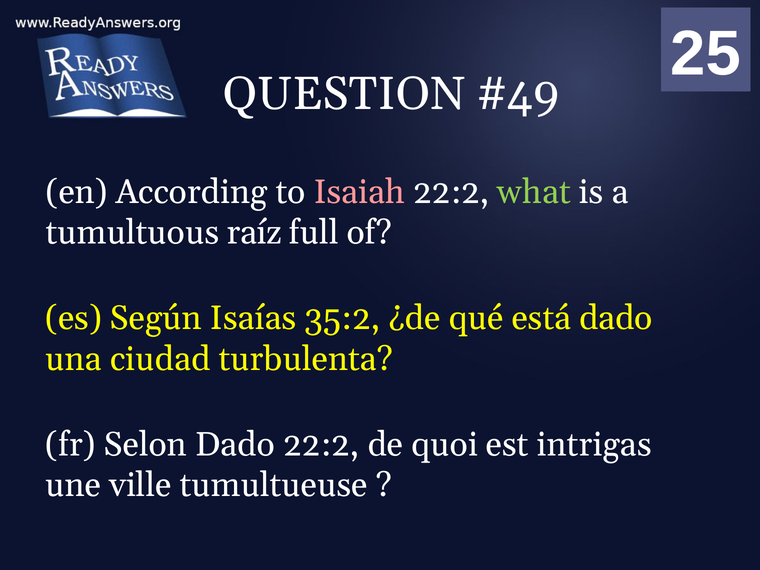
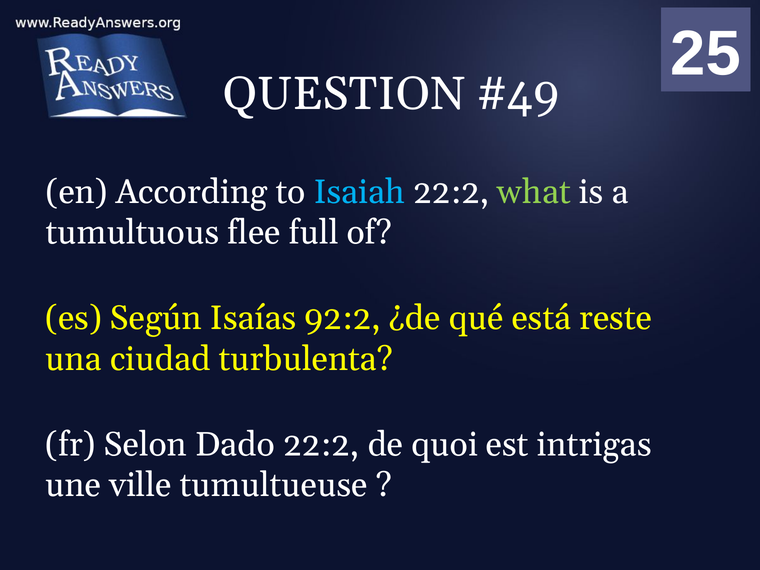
Isaiah colour: pink -> light blue (359, 192)
raíz: raíz -> flee (254, 233)
35:2: 35:2 -> 92:2 (343, 318)
está dado: dado -> reste (616, 318)
